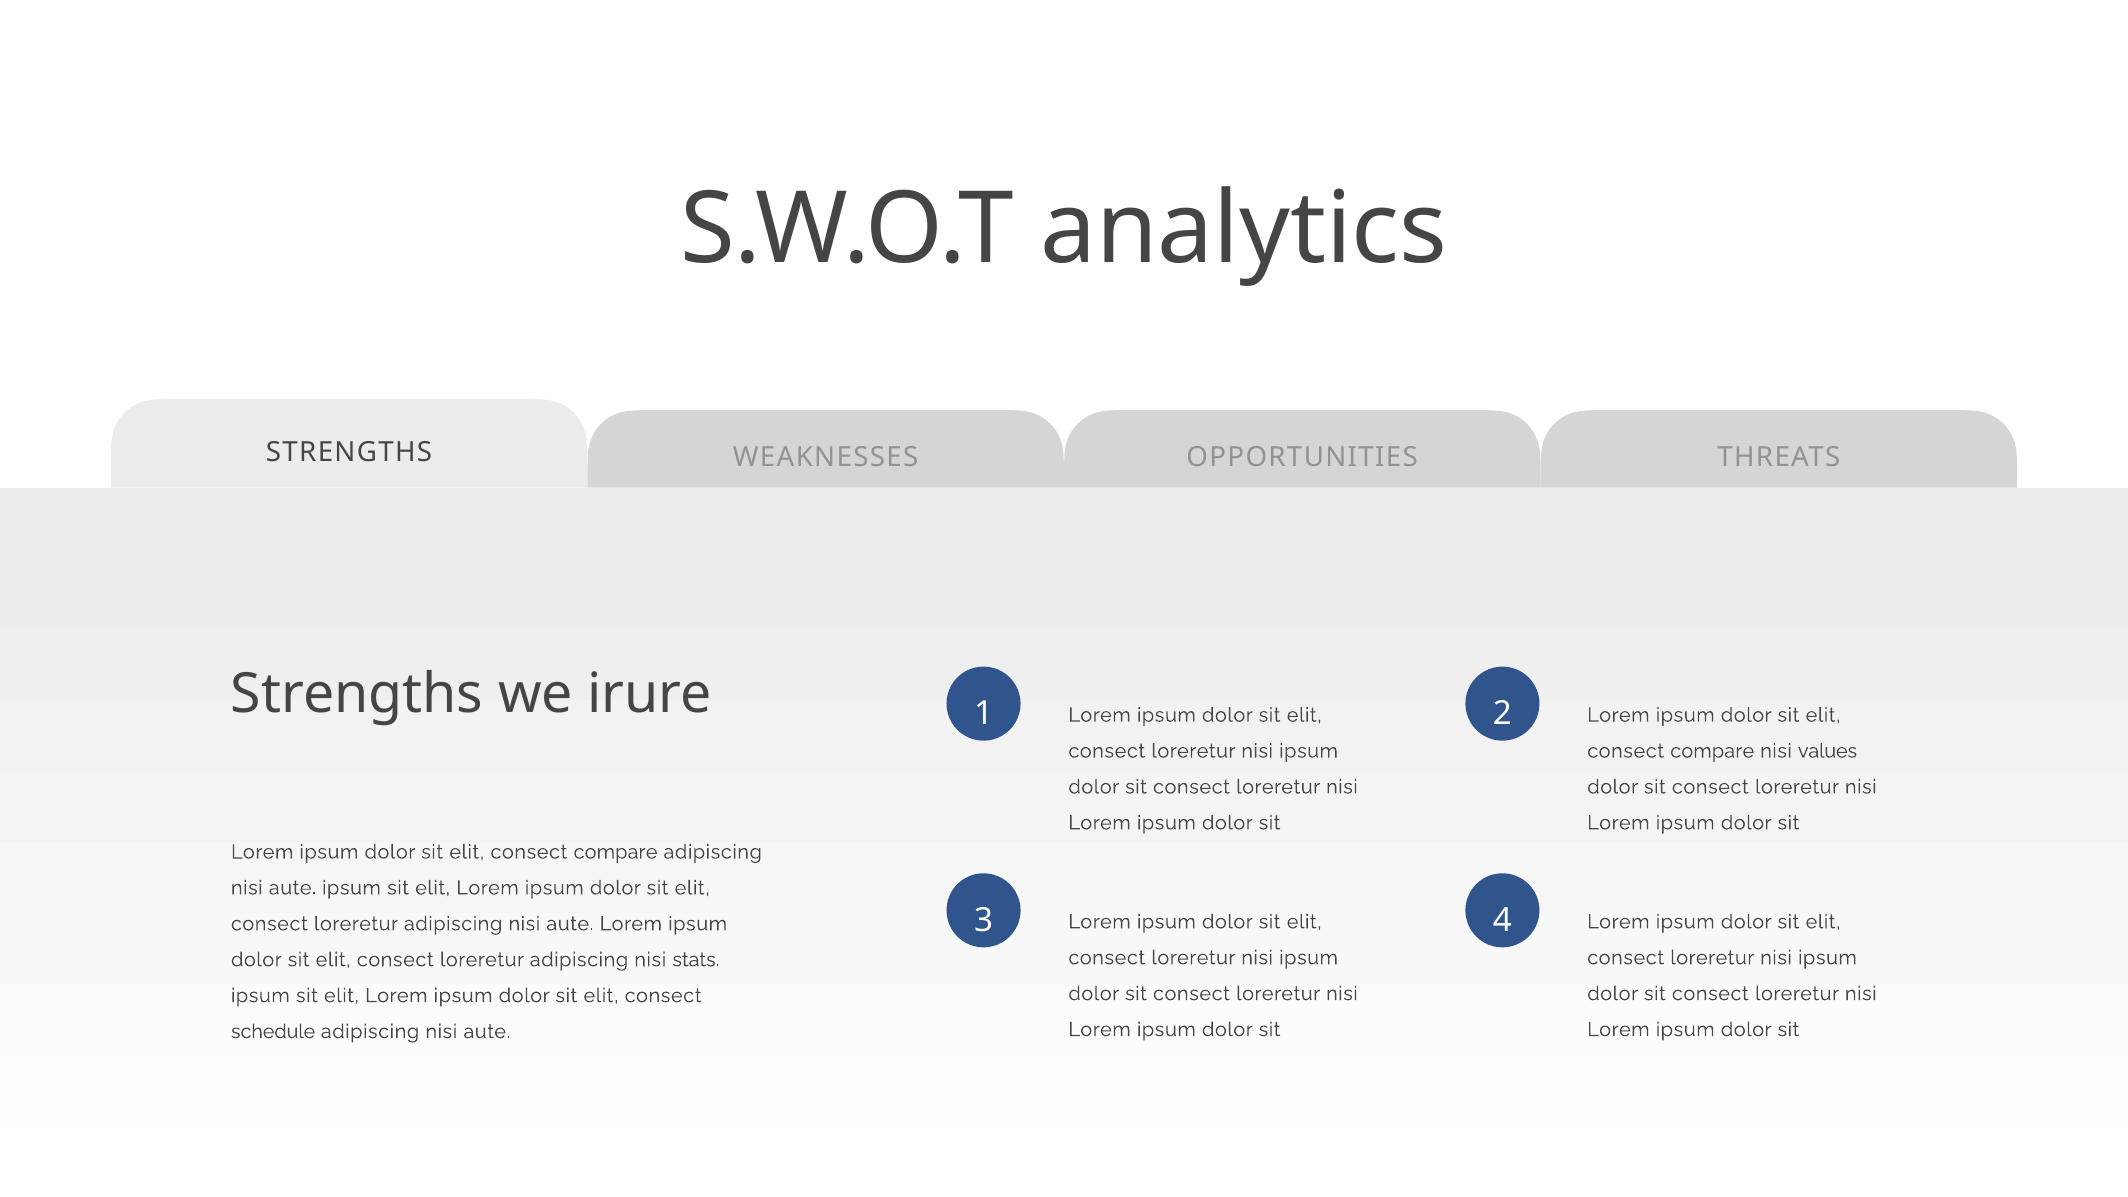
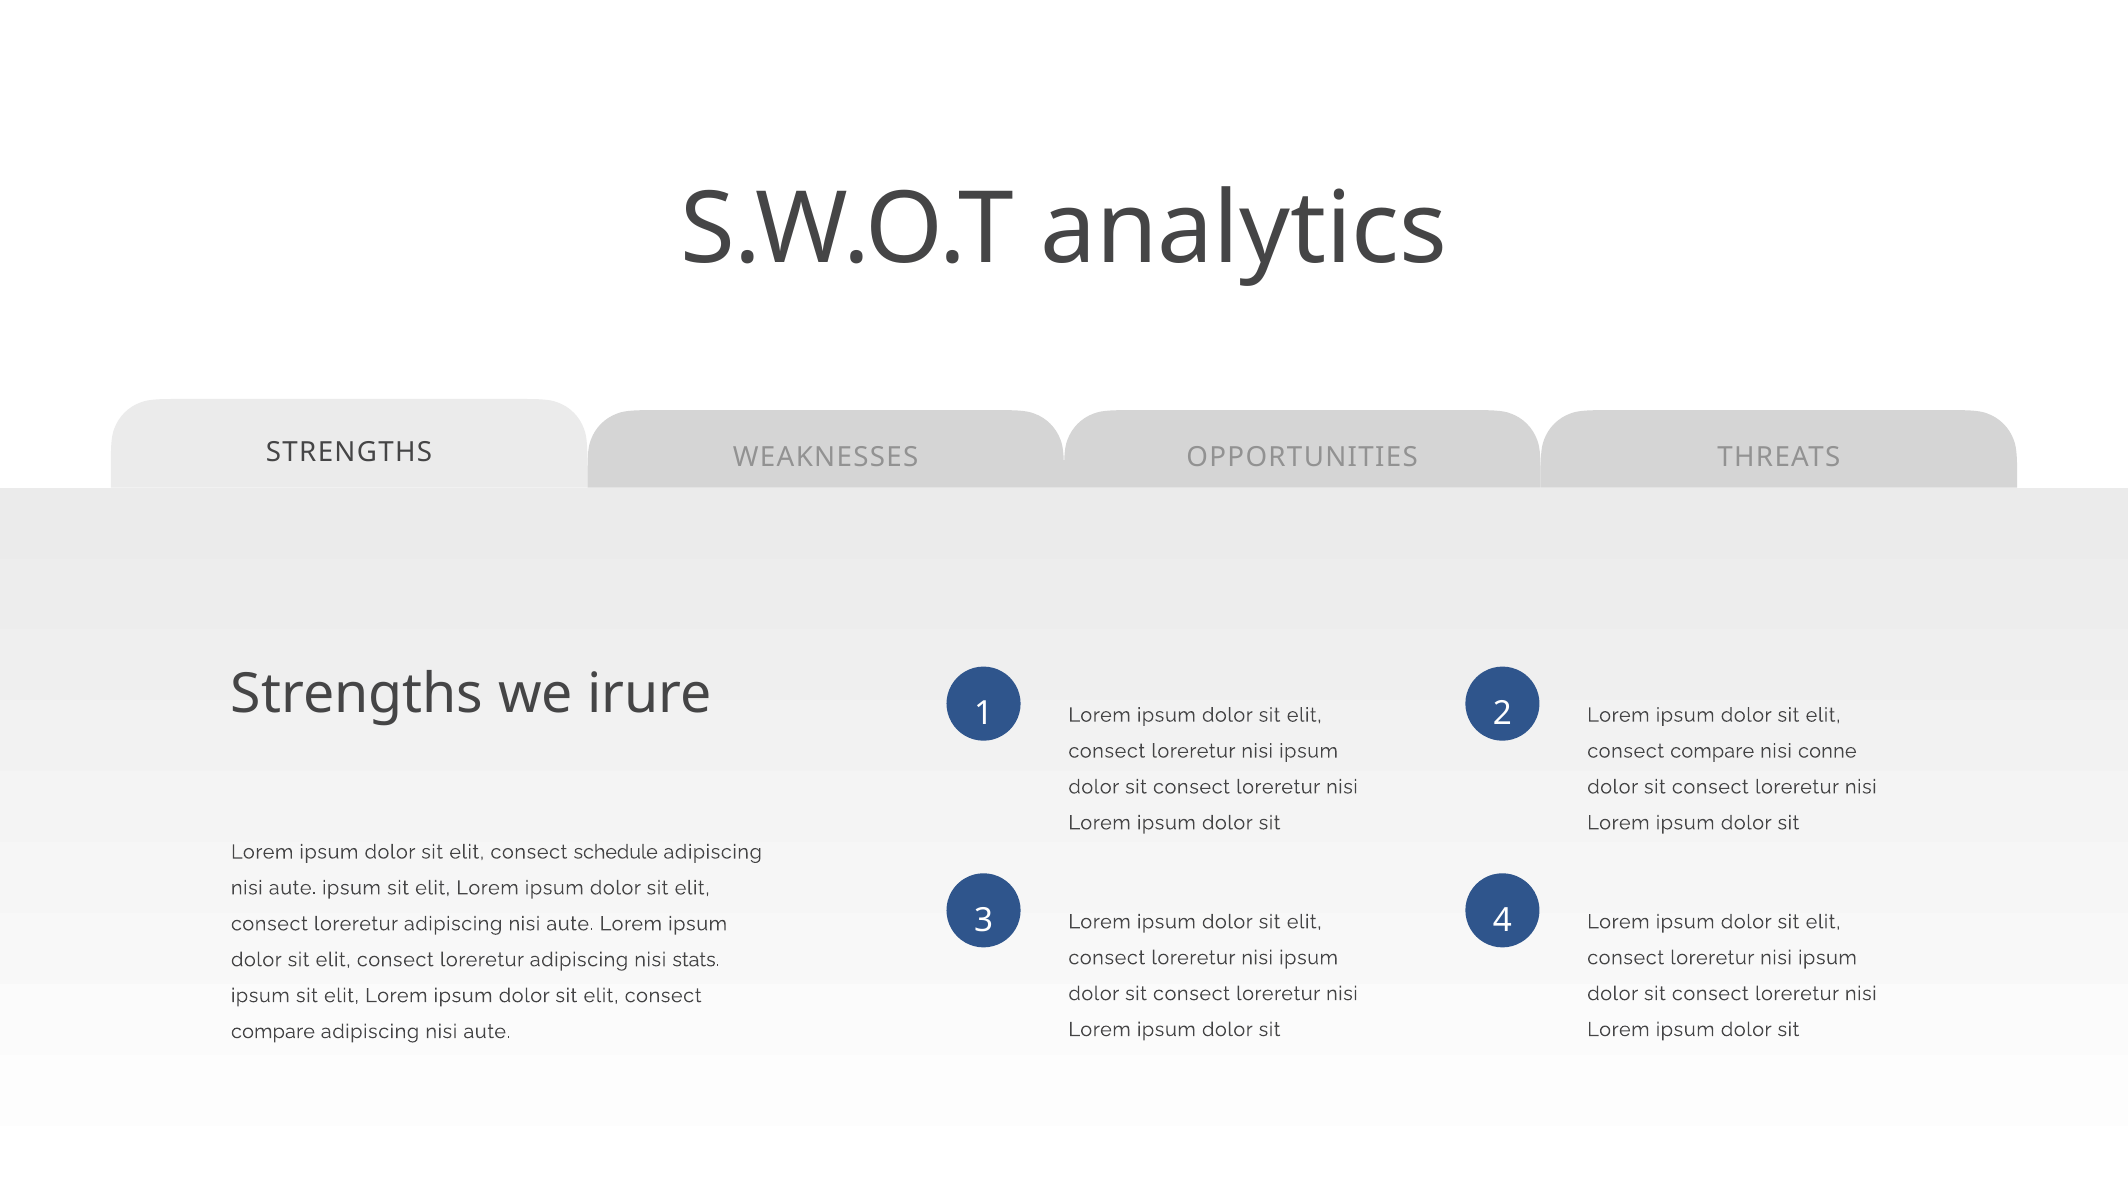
values: values -> conne (1827, 751)
compare: compare -> schedule (616, 852)
schedule: schedule -> compare (273, 1032)
